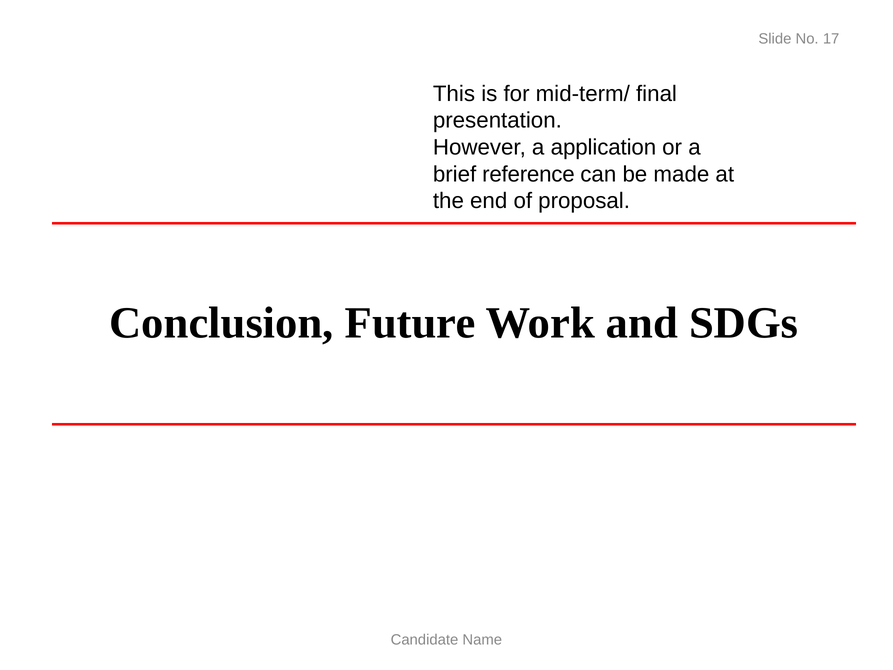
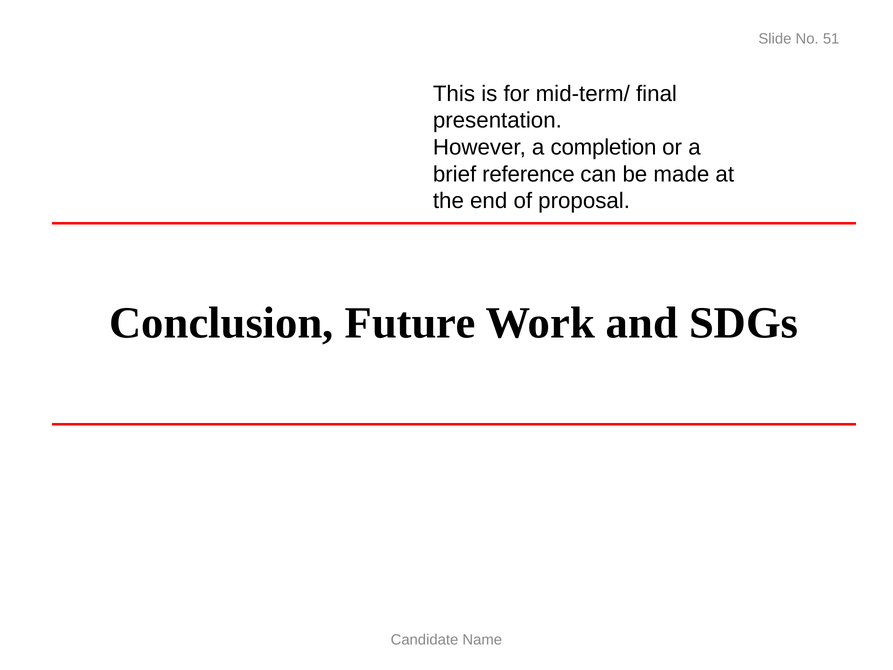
17: 17 -> 51 (831, 39)
application: application -> completion (604, 147)
